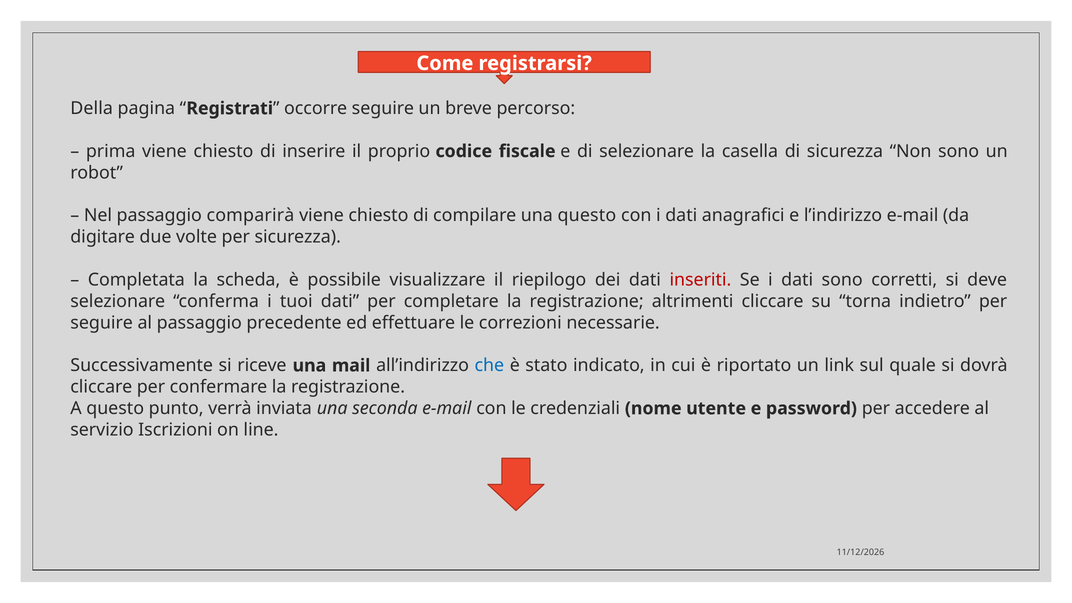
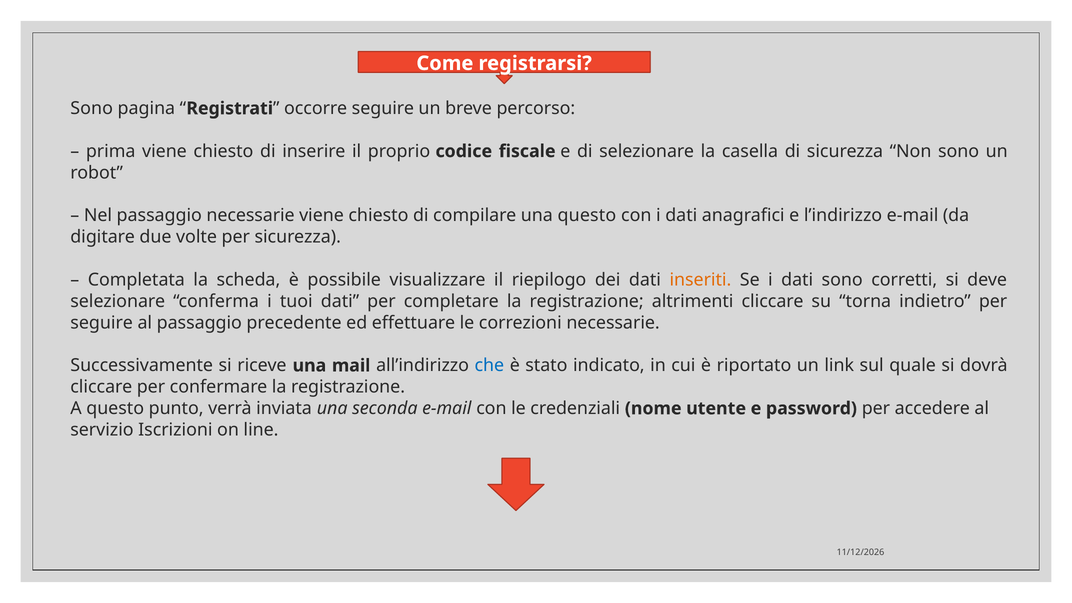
Della: Della -> Sono (92, 108)
passaggio comparirà: comparirà -> necessarie (251, 216)
inseriti colour: red -> orange (700, 280)
